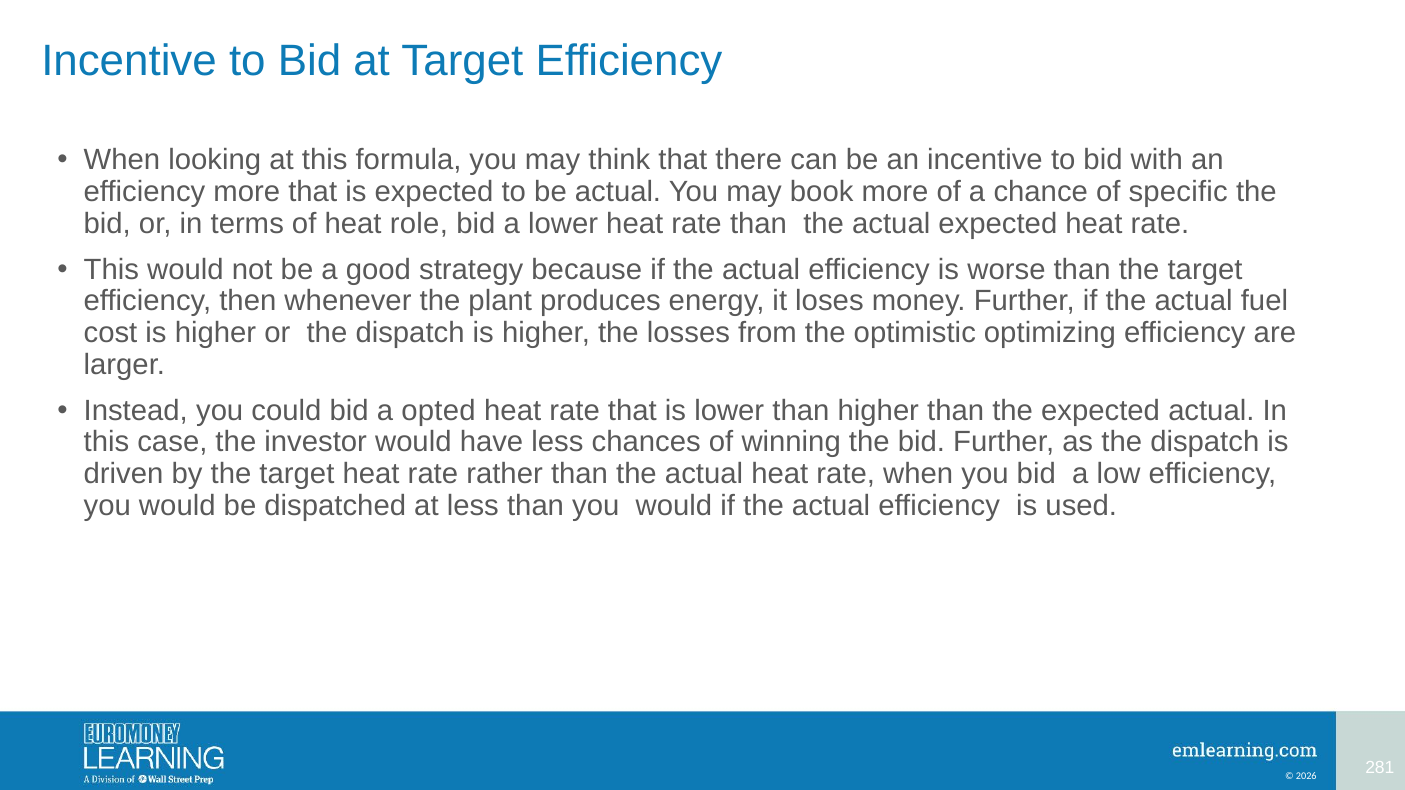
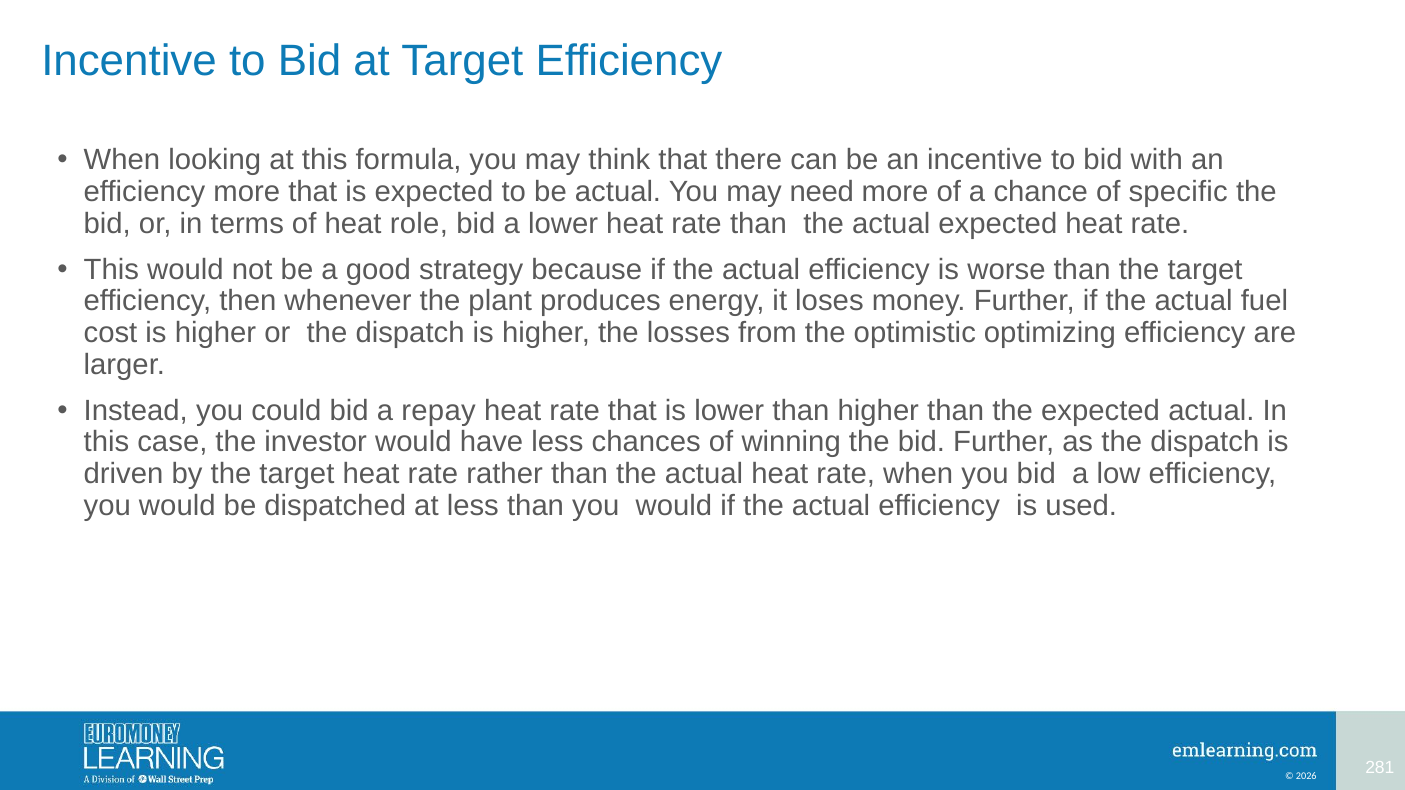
book: book -> need (822, 192)
opted: opted -> repay (439, 411)
